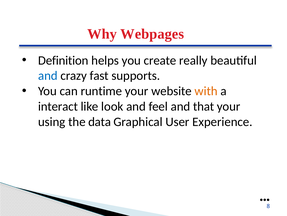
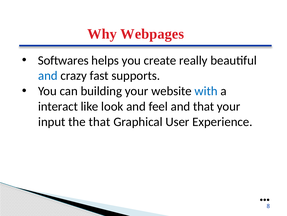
Definition: Definition -> Softwares (63, 60)
runtime: runtime -> building (101, 91)
with colour: orange -> blue (206, 91)
using: using -> input (52, 121)
the data: data -> that (99, 121)
